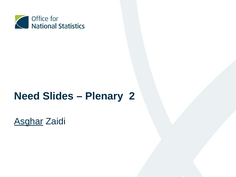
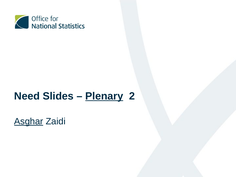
Plenary underline: none -> present (104, 96)
